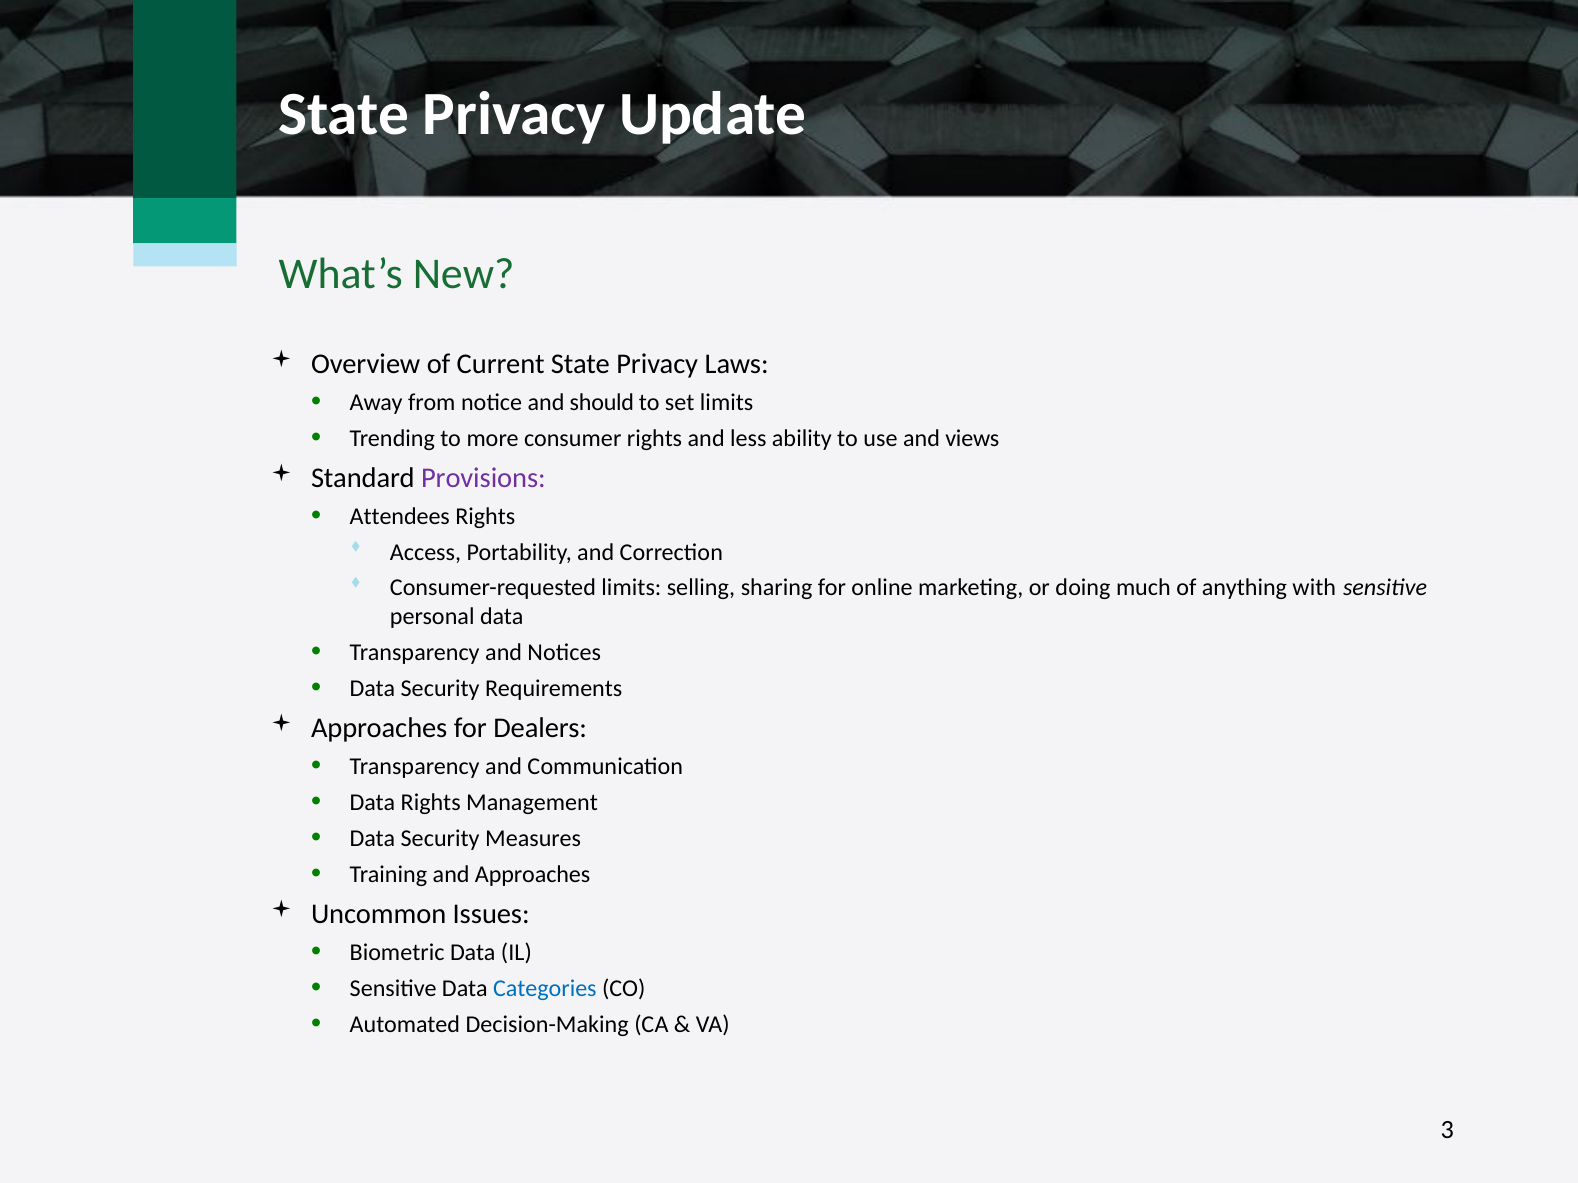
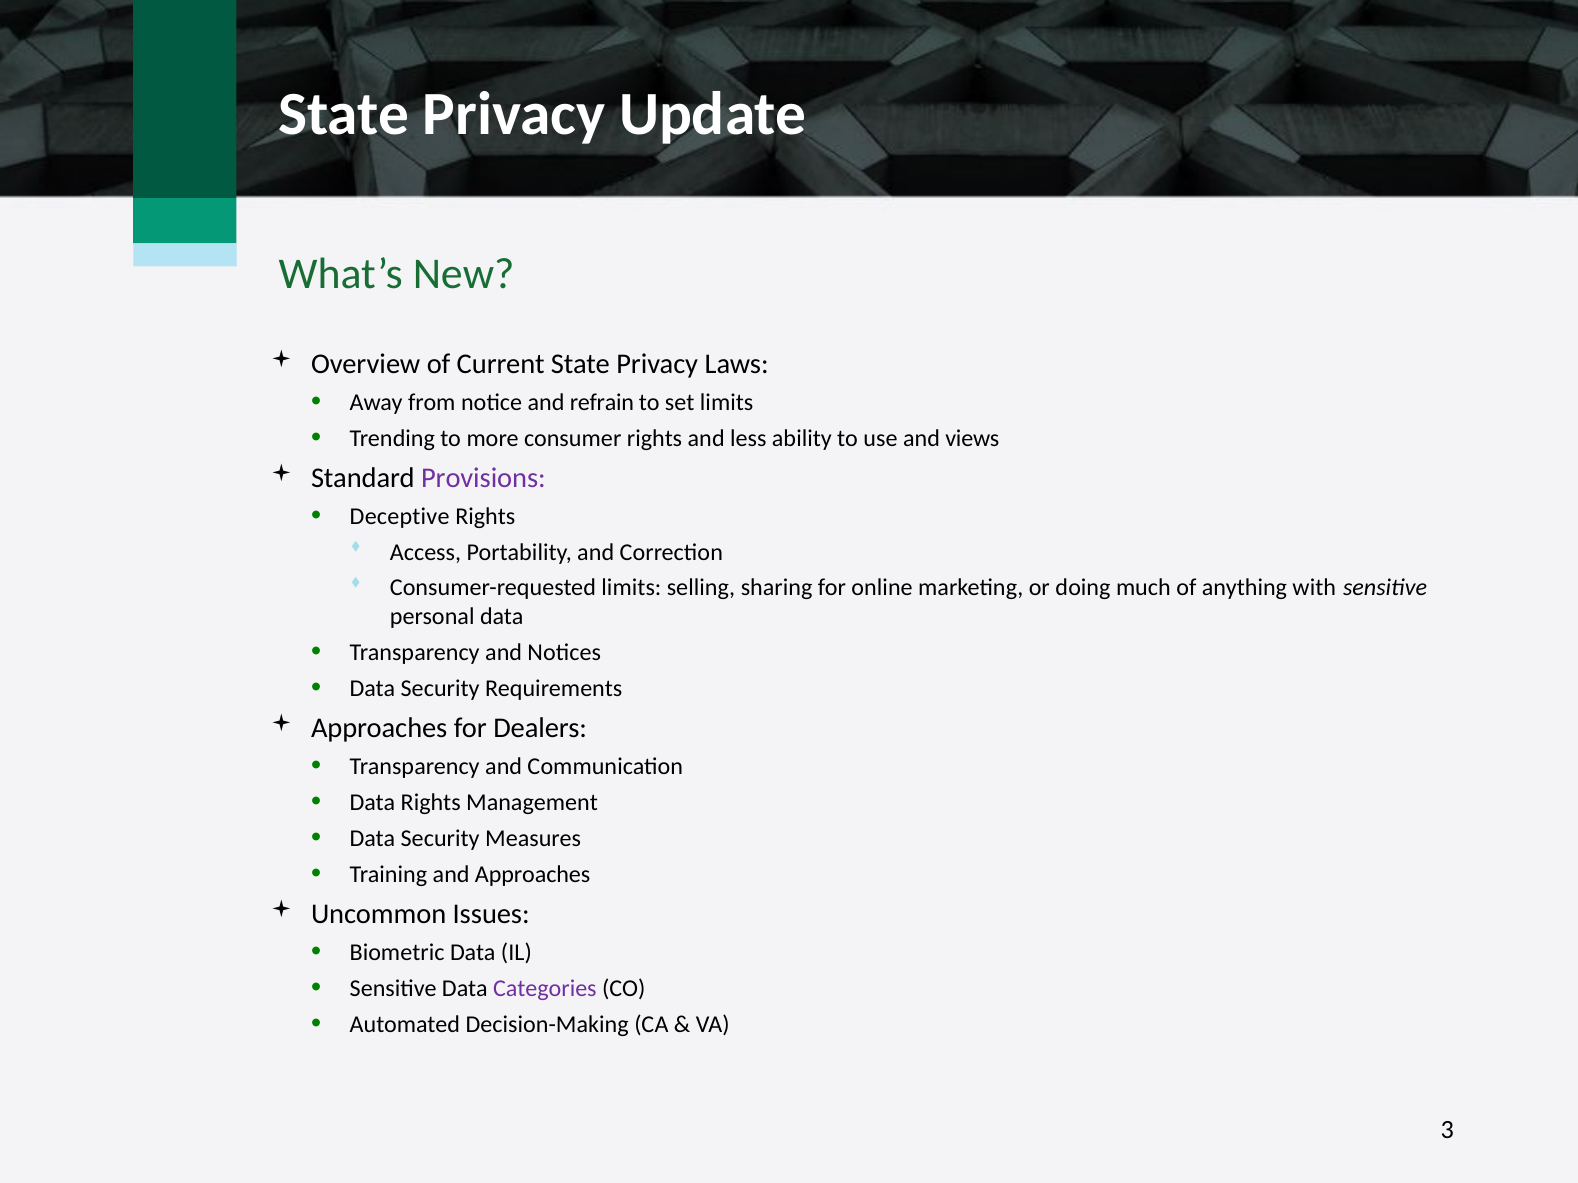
should: should -> refrain (602, 403)
Attendees: Attendees -> Deceptive (400, 517)
Categories colour: blue -> purple (545, 989)
